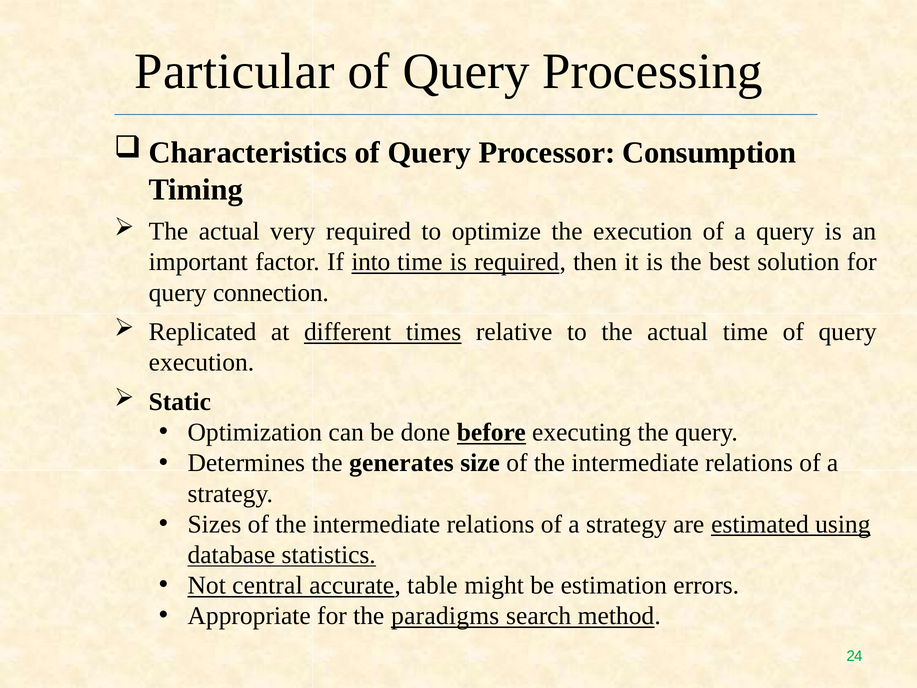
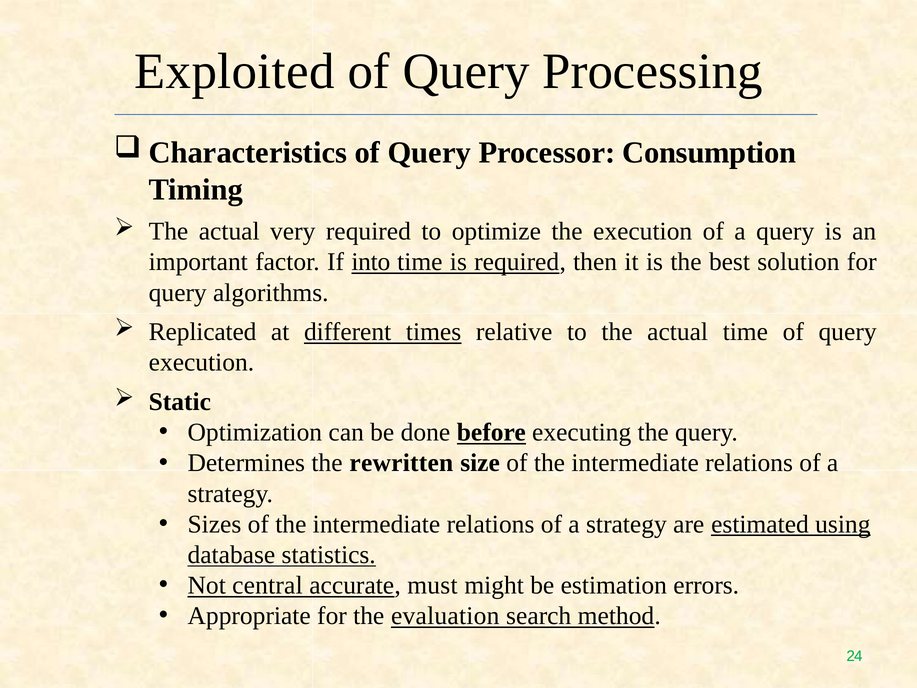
Particular: Particular -> Exploited (234, 71)
connection: connection -> algorithms (271, 293)
generates: generates -> rewritten (401, 463)
table: table -> must (432, 585)
paradigms: paradigms -> evaluation (445, 616)
